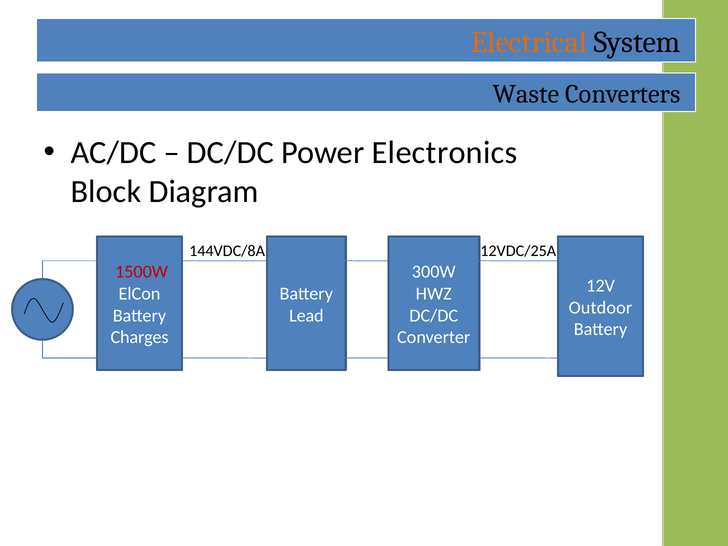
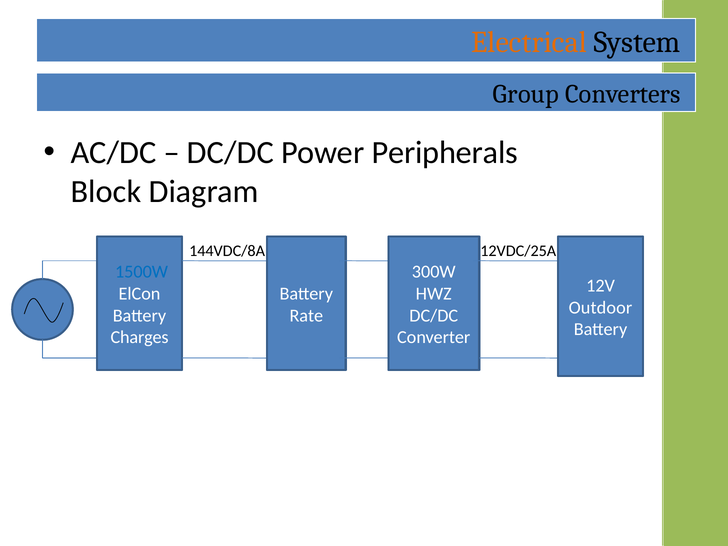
Waste: Waste -> Group (526, 94)
Electronics: Electronics -> Peripherals (445, 153)
1500W colour: red -> blue (142, 272)
Lead: Lead -> Rate (306, 316)
